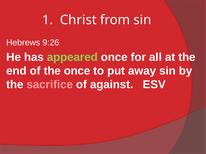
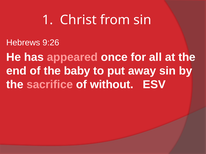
appeared colour: light green -> pink (72, 57)
the once: once -> baby (77, 71)
against: against -> without (112, 85)
